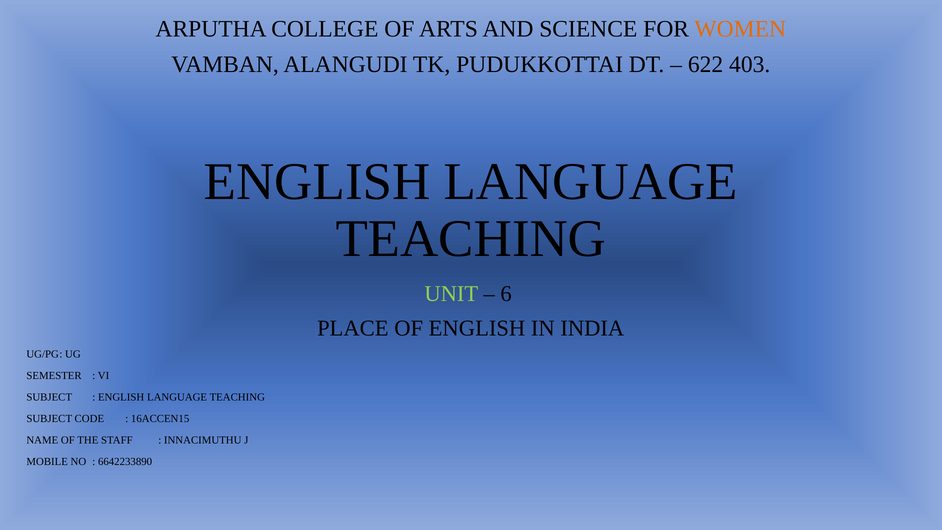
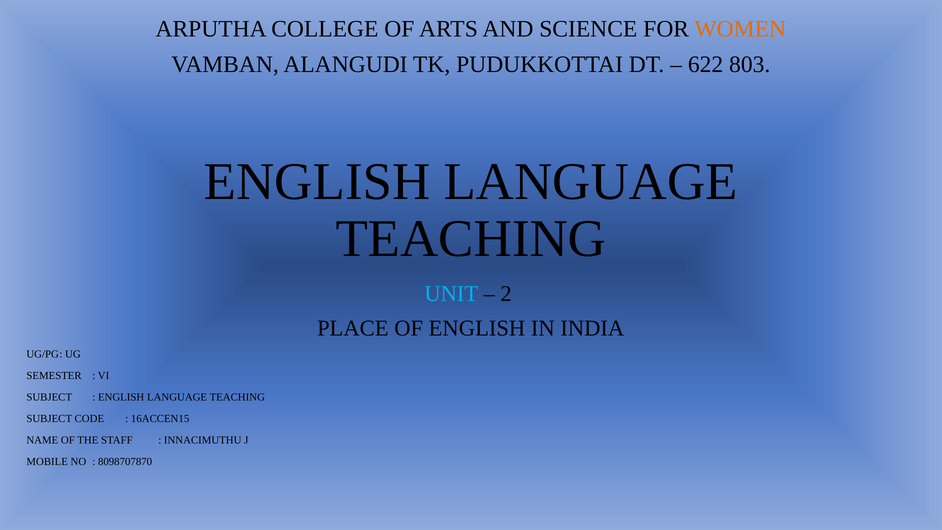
403: 403 -> 803 (750, 64)
UNIT colour: light green -> light blue (451, 294)
6: 6 -> 2 (506, 294)
6642233890: 6642233890 -> 8098707870 (125, 462)
